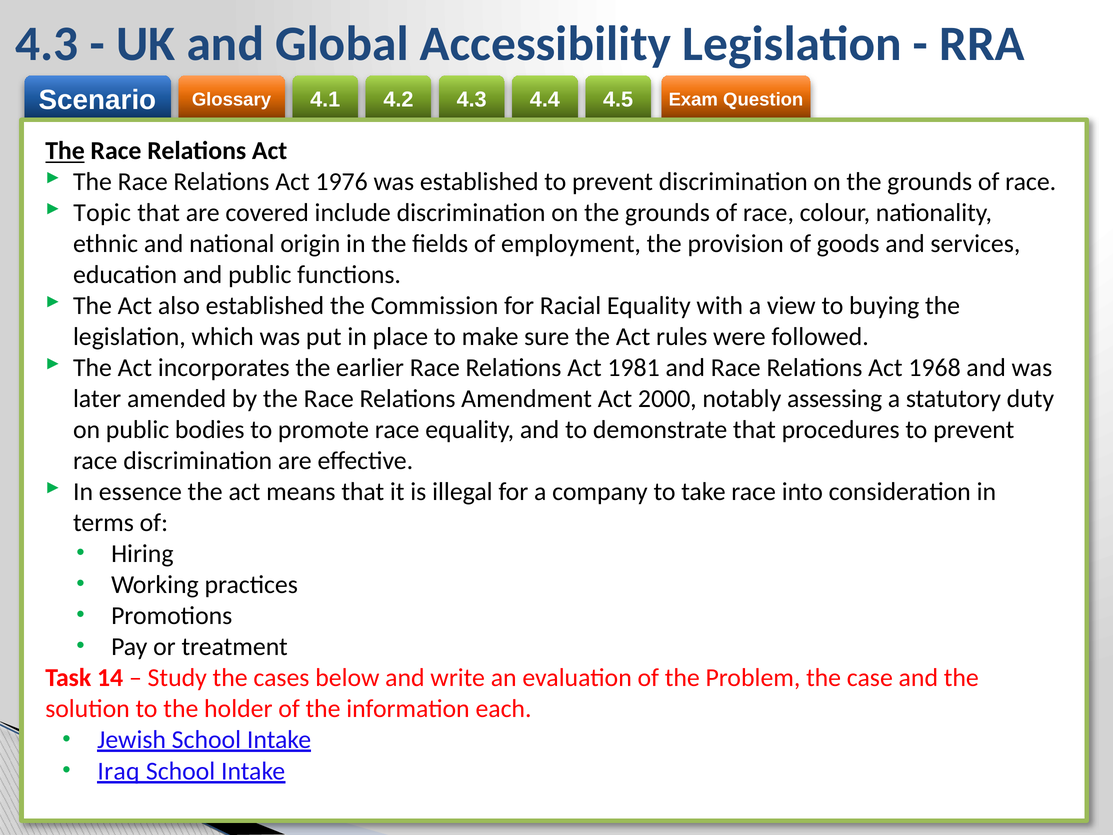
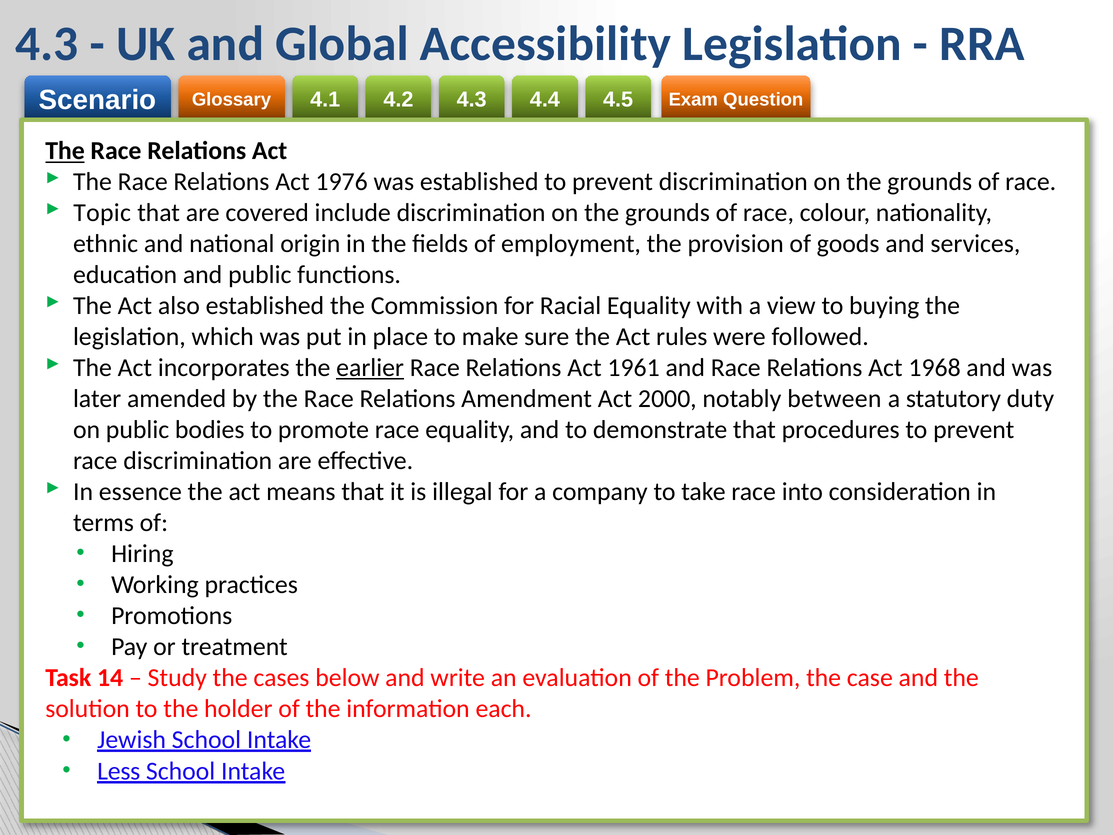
earlier underline: none -> present (370, 368)
1981: 1981 -> 1961 (634, 368)
assessing: assessing -> between (834, 399)
Iraq: Iraq -> Less (119, 771)
